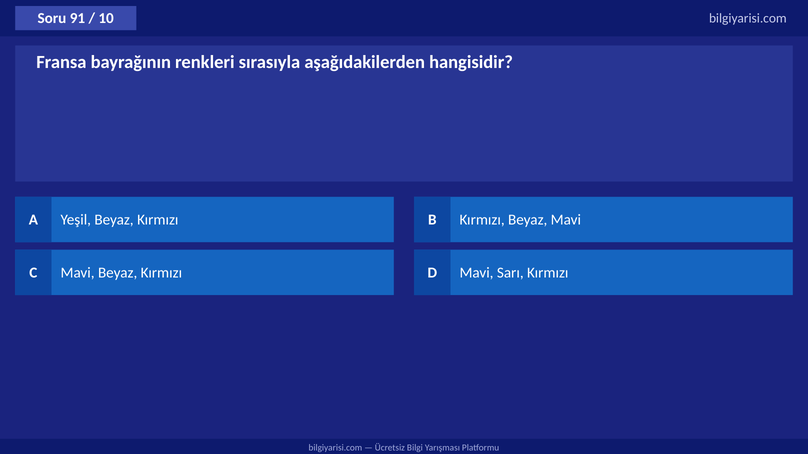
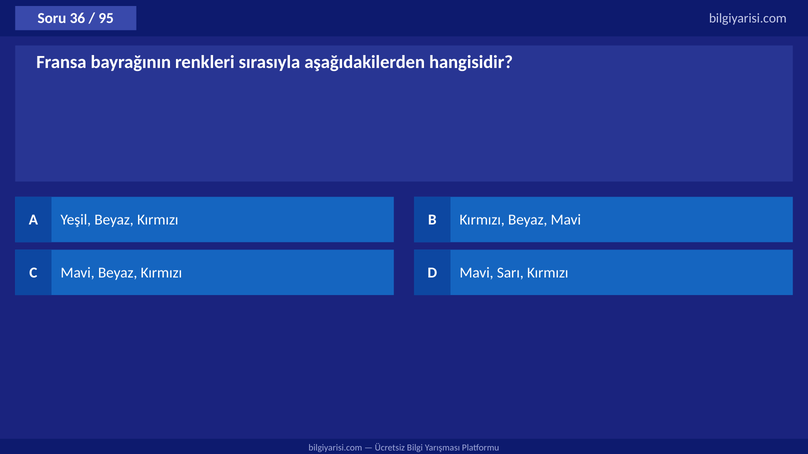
91: 91 -> 36 (77, 18)
10: 10 -> 95 (106, 18)
